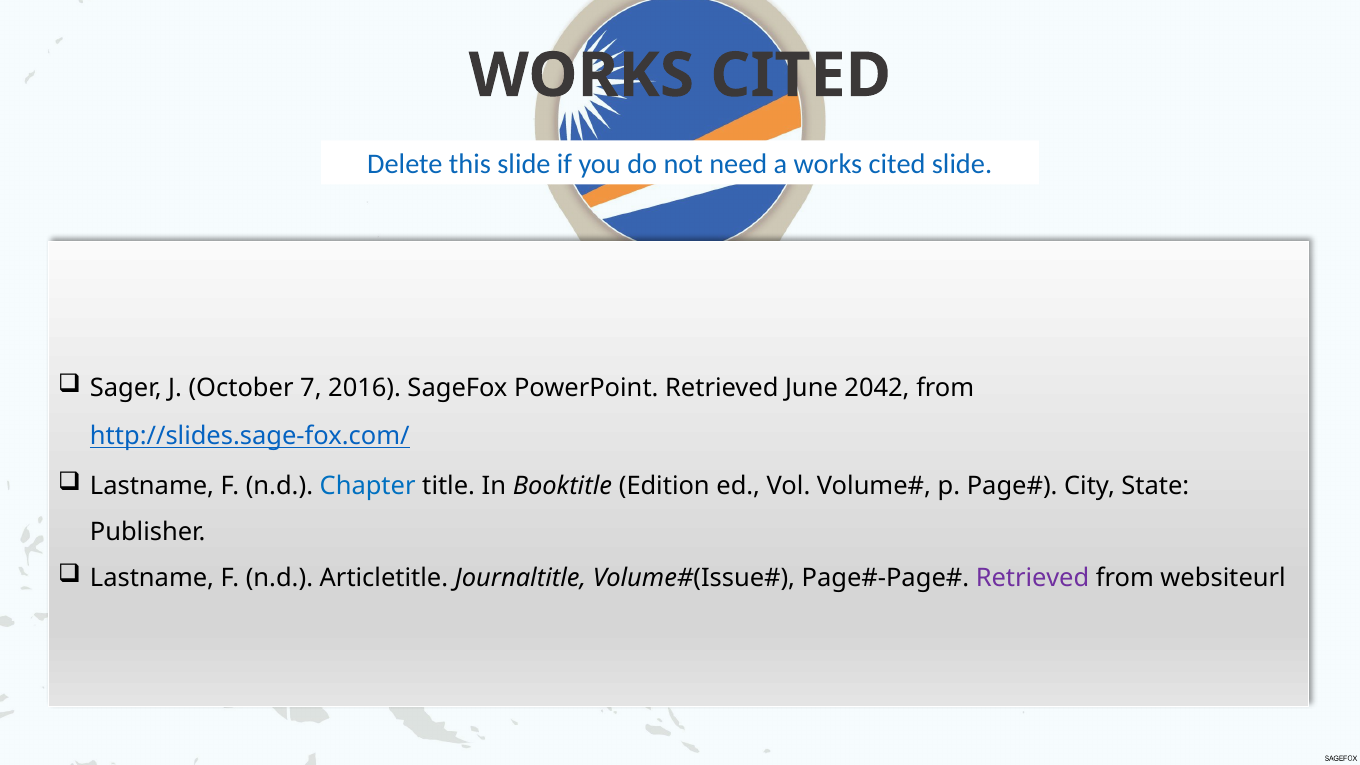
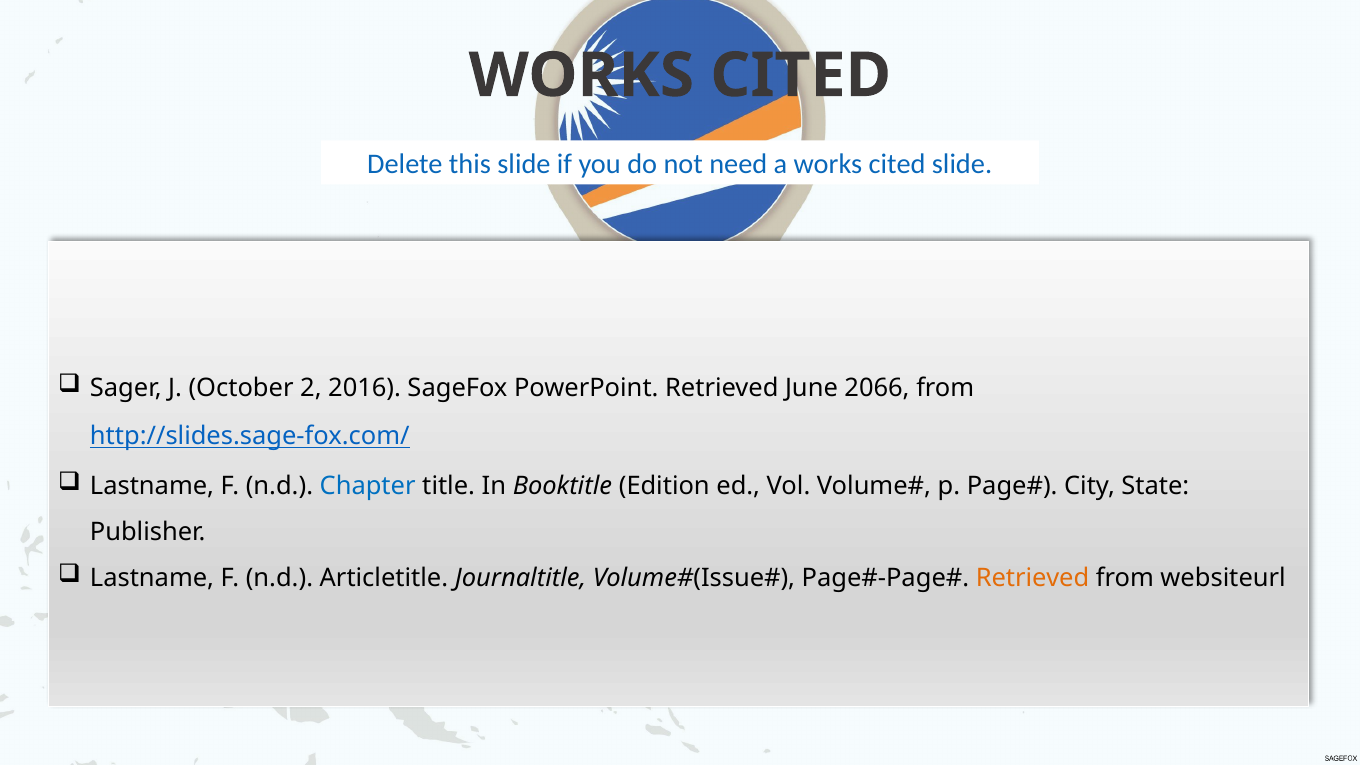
7: 7 -> 2 (311, 388)
2042: 2042 -> 2066 (877, 388)
Retrieved colour: purple -> orange (1033, 578)
